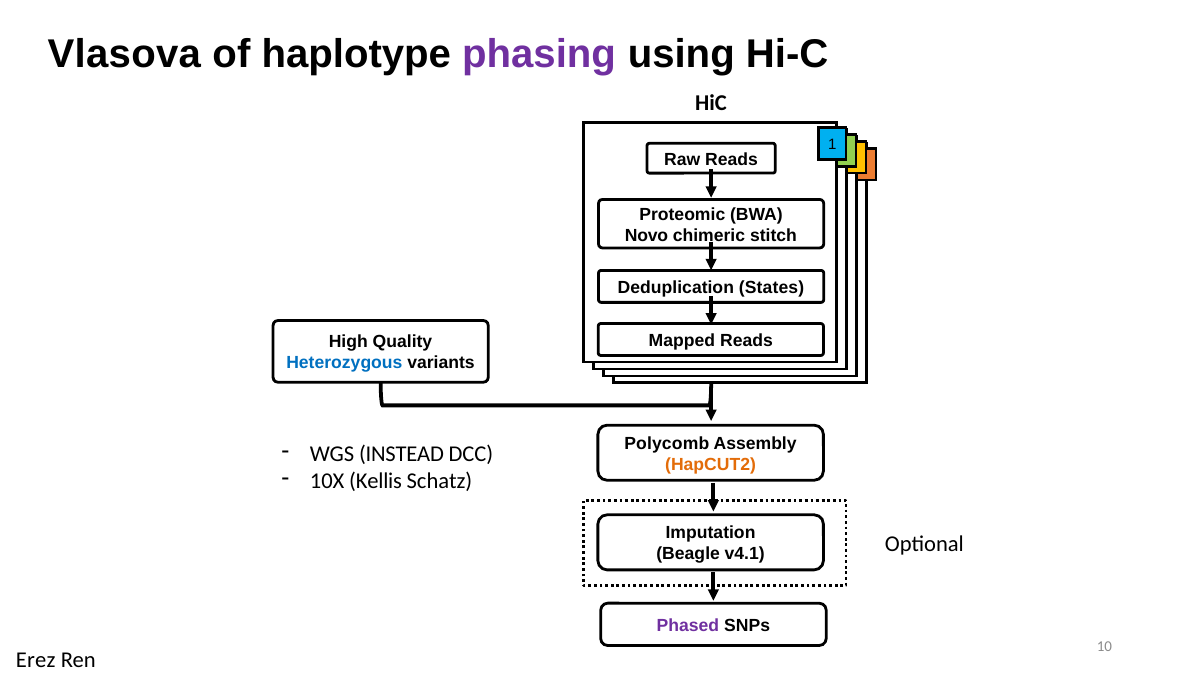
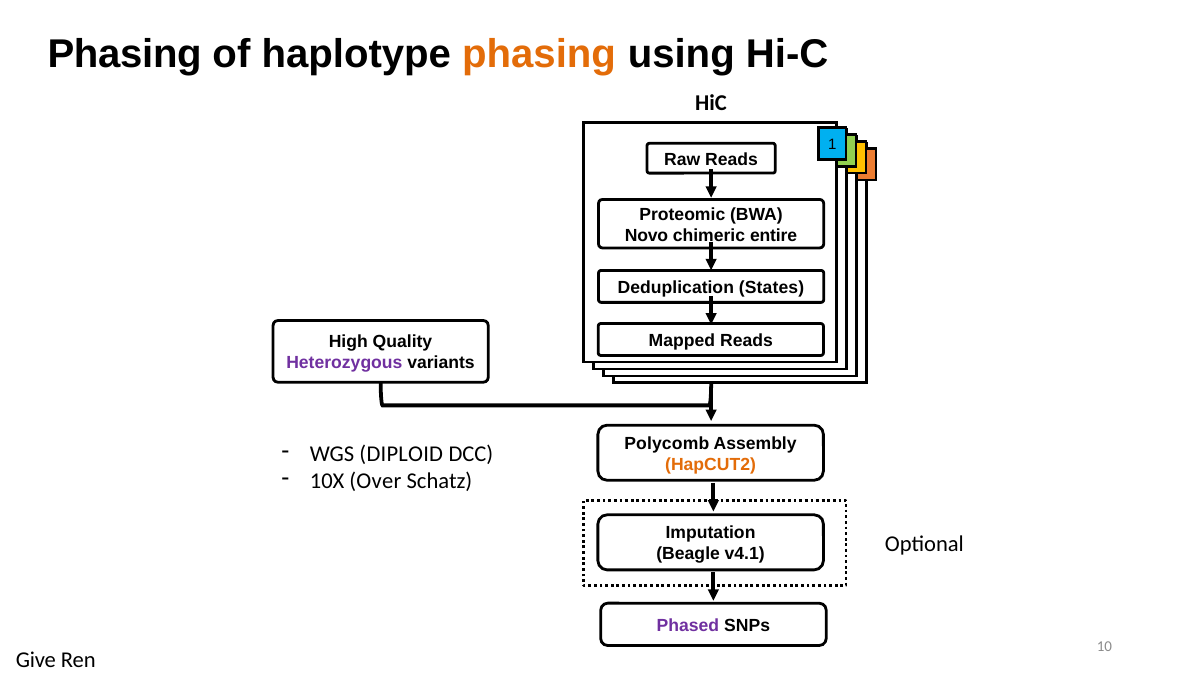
Vlasova: Vlasova -> Phasing (125, 54)
phasing colour: purple -> orange (539, 54)
stitch: stitch -> entire (774, 236)
Heterozygous colour: blue -> purple (344, 363)
INSTEAD: INSTEAD -> DIPLOID (401, 454)
Kellis: Kellis -> Over (375, 482)
Erez: Erez -> Give (36, 660)
